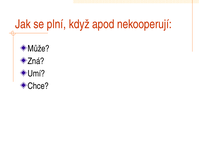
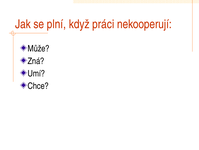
apod: apod -> práci (103, 24)
